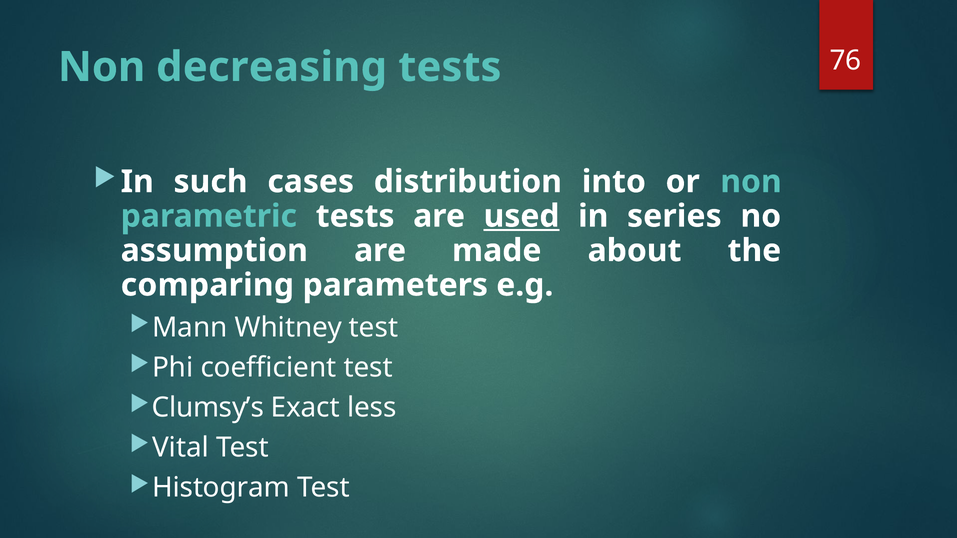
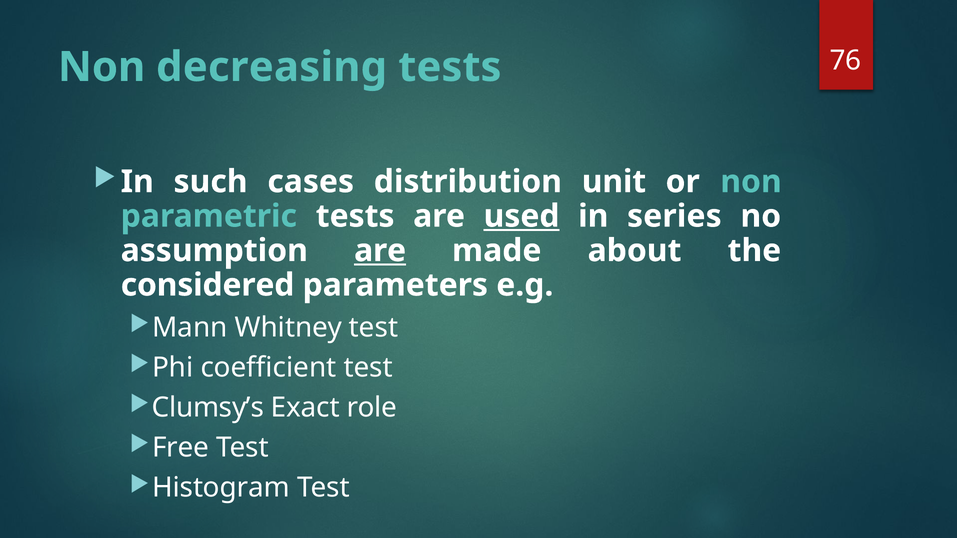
into: into -> unit (614, 182)
are underline: none -> present (380, 251)
comparing: comparing -> considered (208, 285)
less: less -> role (372, 408)
Vital: Vital -> Free (181, 448)
